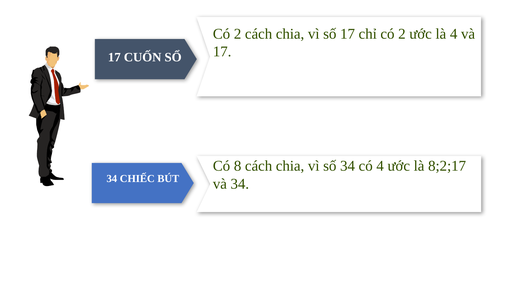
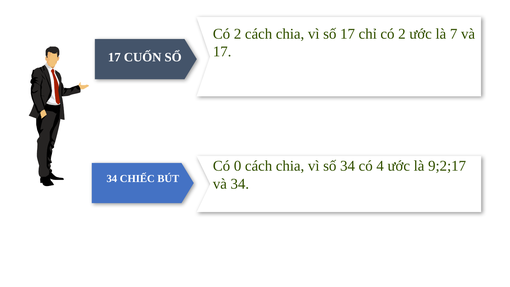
là 4: 4 -> 7 (454, 34)
8: 8 -> 0 (238, 166)
8;2;17: 8;2;17 -> 9;2;17 (447, 166)
